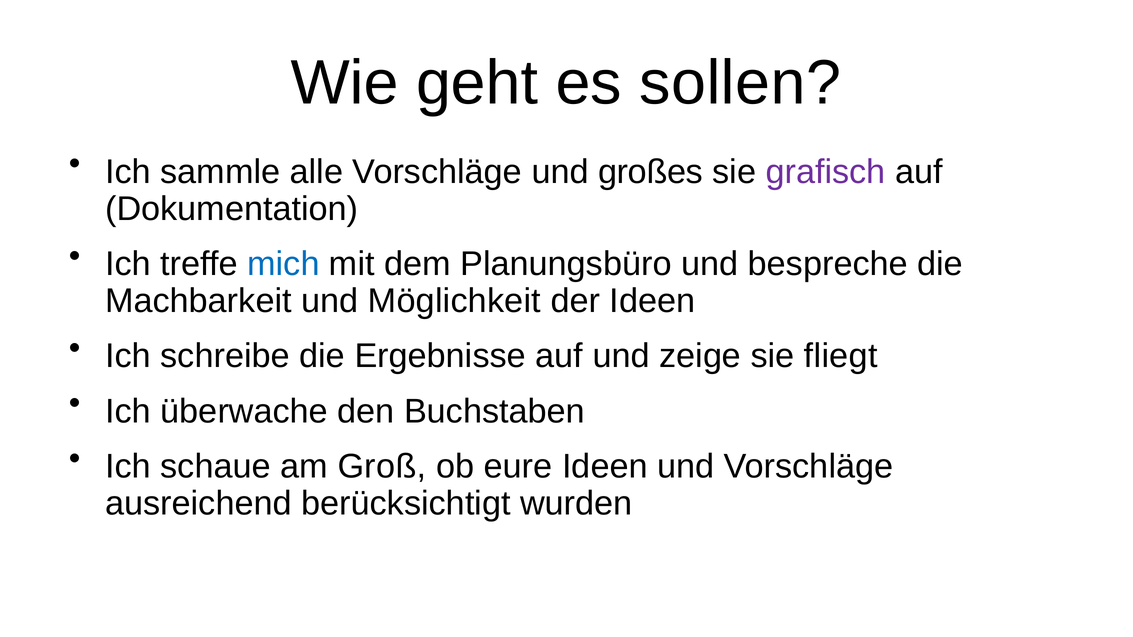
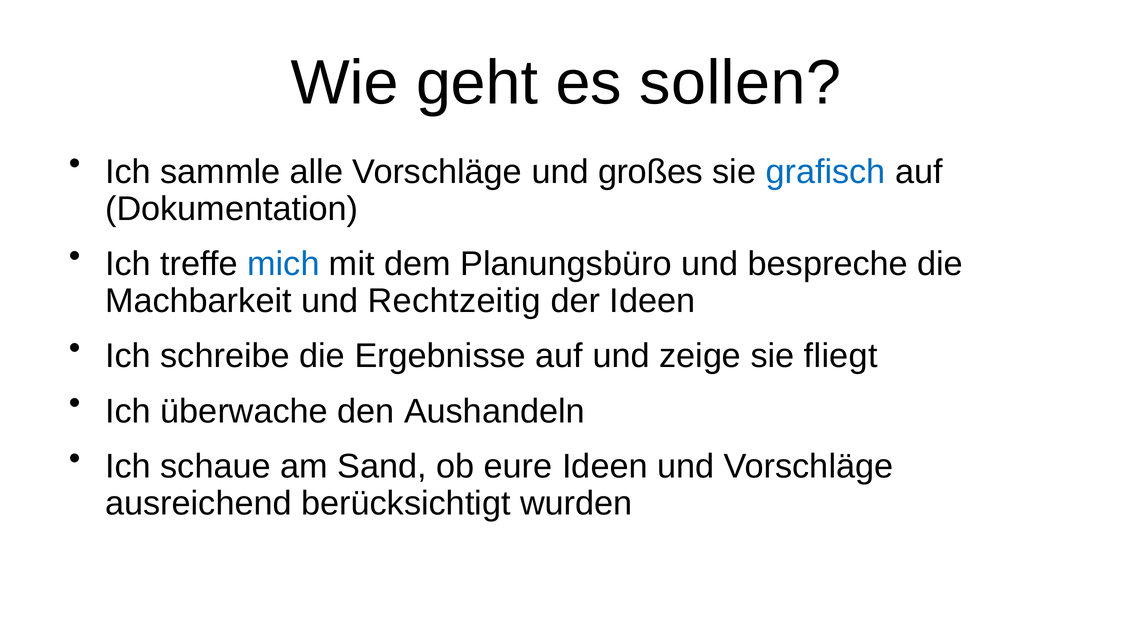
grafisch colour: purple -> blue (826, 172)
Möglichkeit: Möglichkeit -> Rechtzeitig (454, 301)
Buchstaben: Buchstaben -> Aushandeln (494, 412)
Groß: Groß -> Sand (382, 467)
